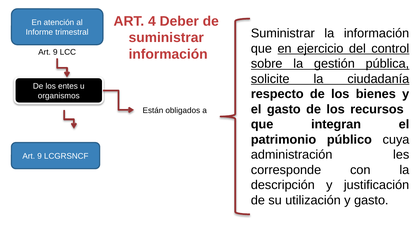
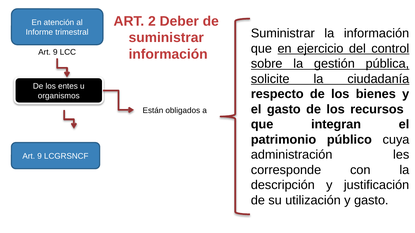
4: 4 -> 2 (152, 21)
